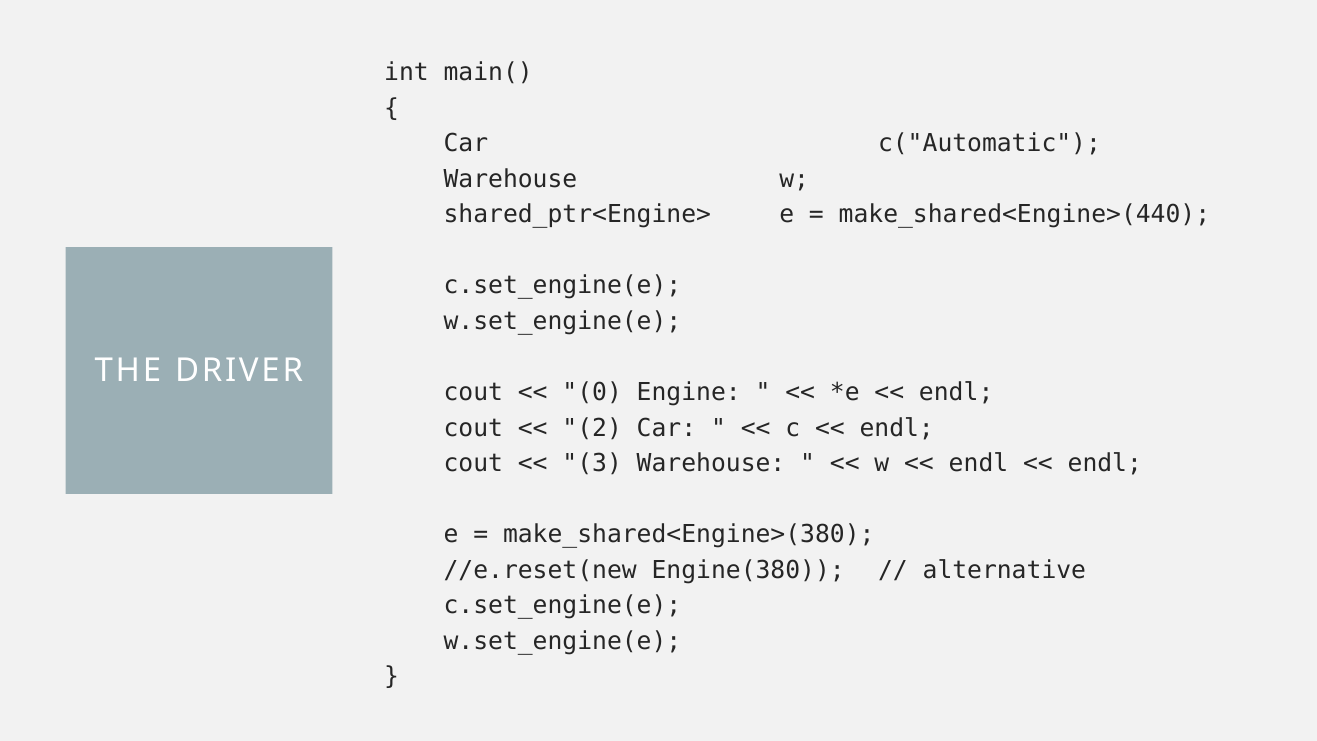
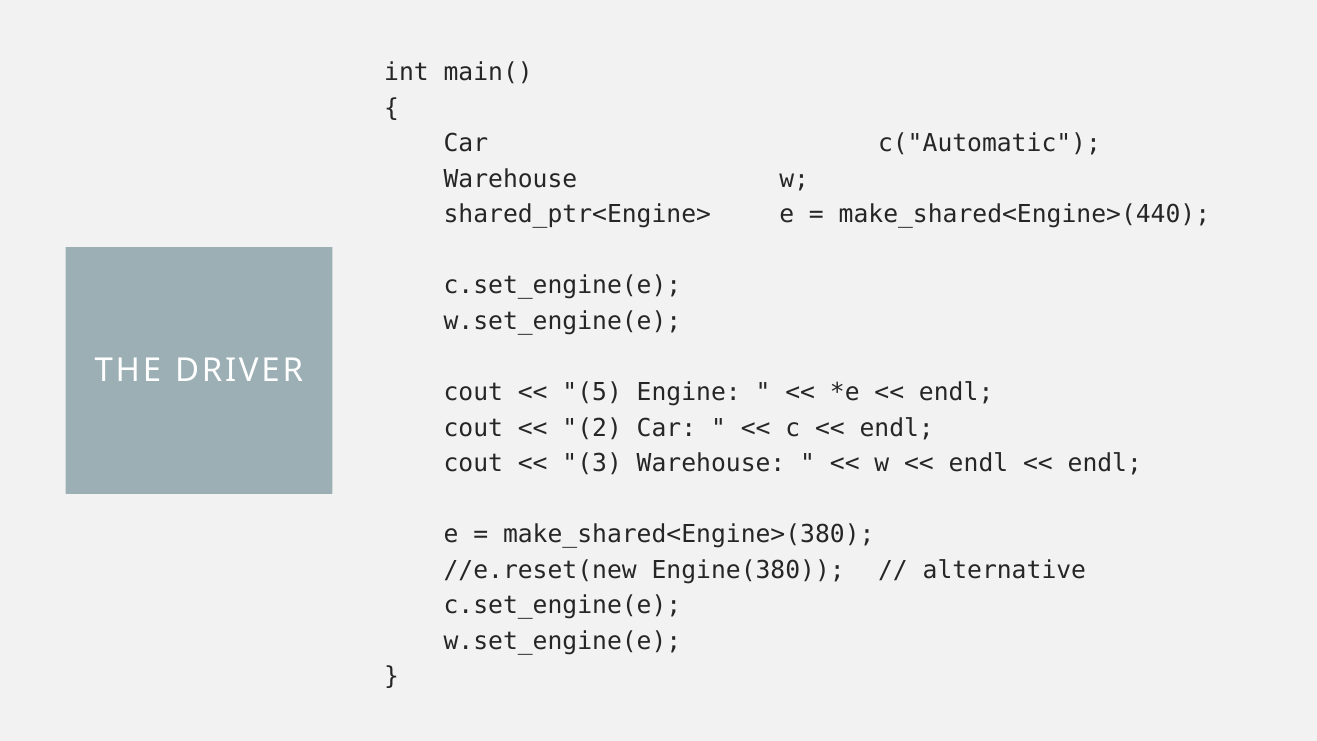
0: 0 -> 5 (592, 392)
